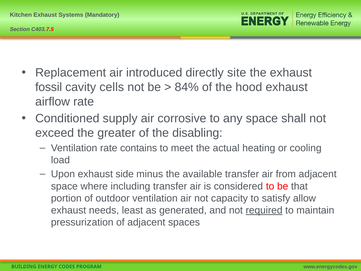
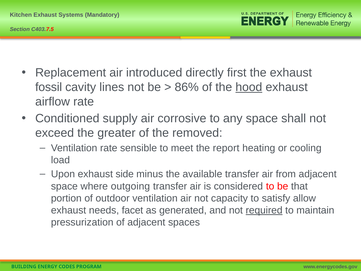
site: site -> first (237, 73)
cells: cells -> lines (112, 87)
84%: 84% -> 86% (187, 87)
hood underline: none -> present (249, 87)
disabling: disabling -> removed (197, 133)
contains: contains -> sensible (139, 148)
actual: actual -> report (226, 148)
including: including -> outgoing (130, 186)
least: least -> facet (132, 210)
